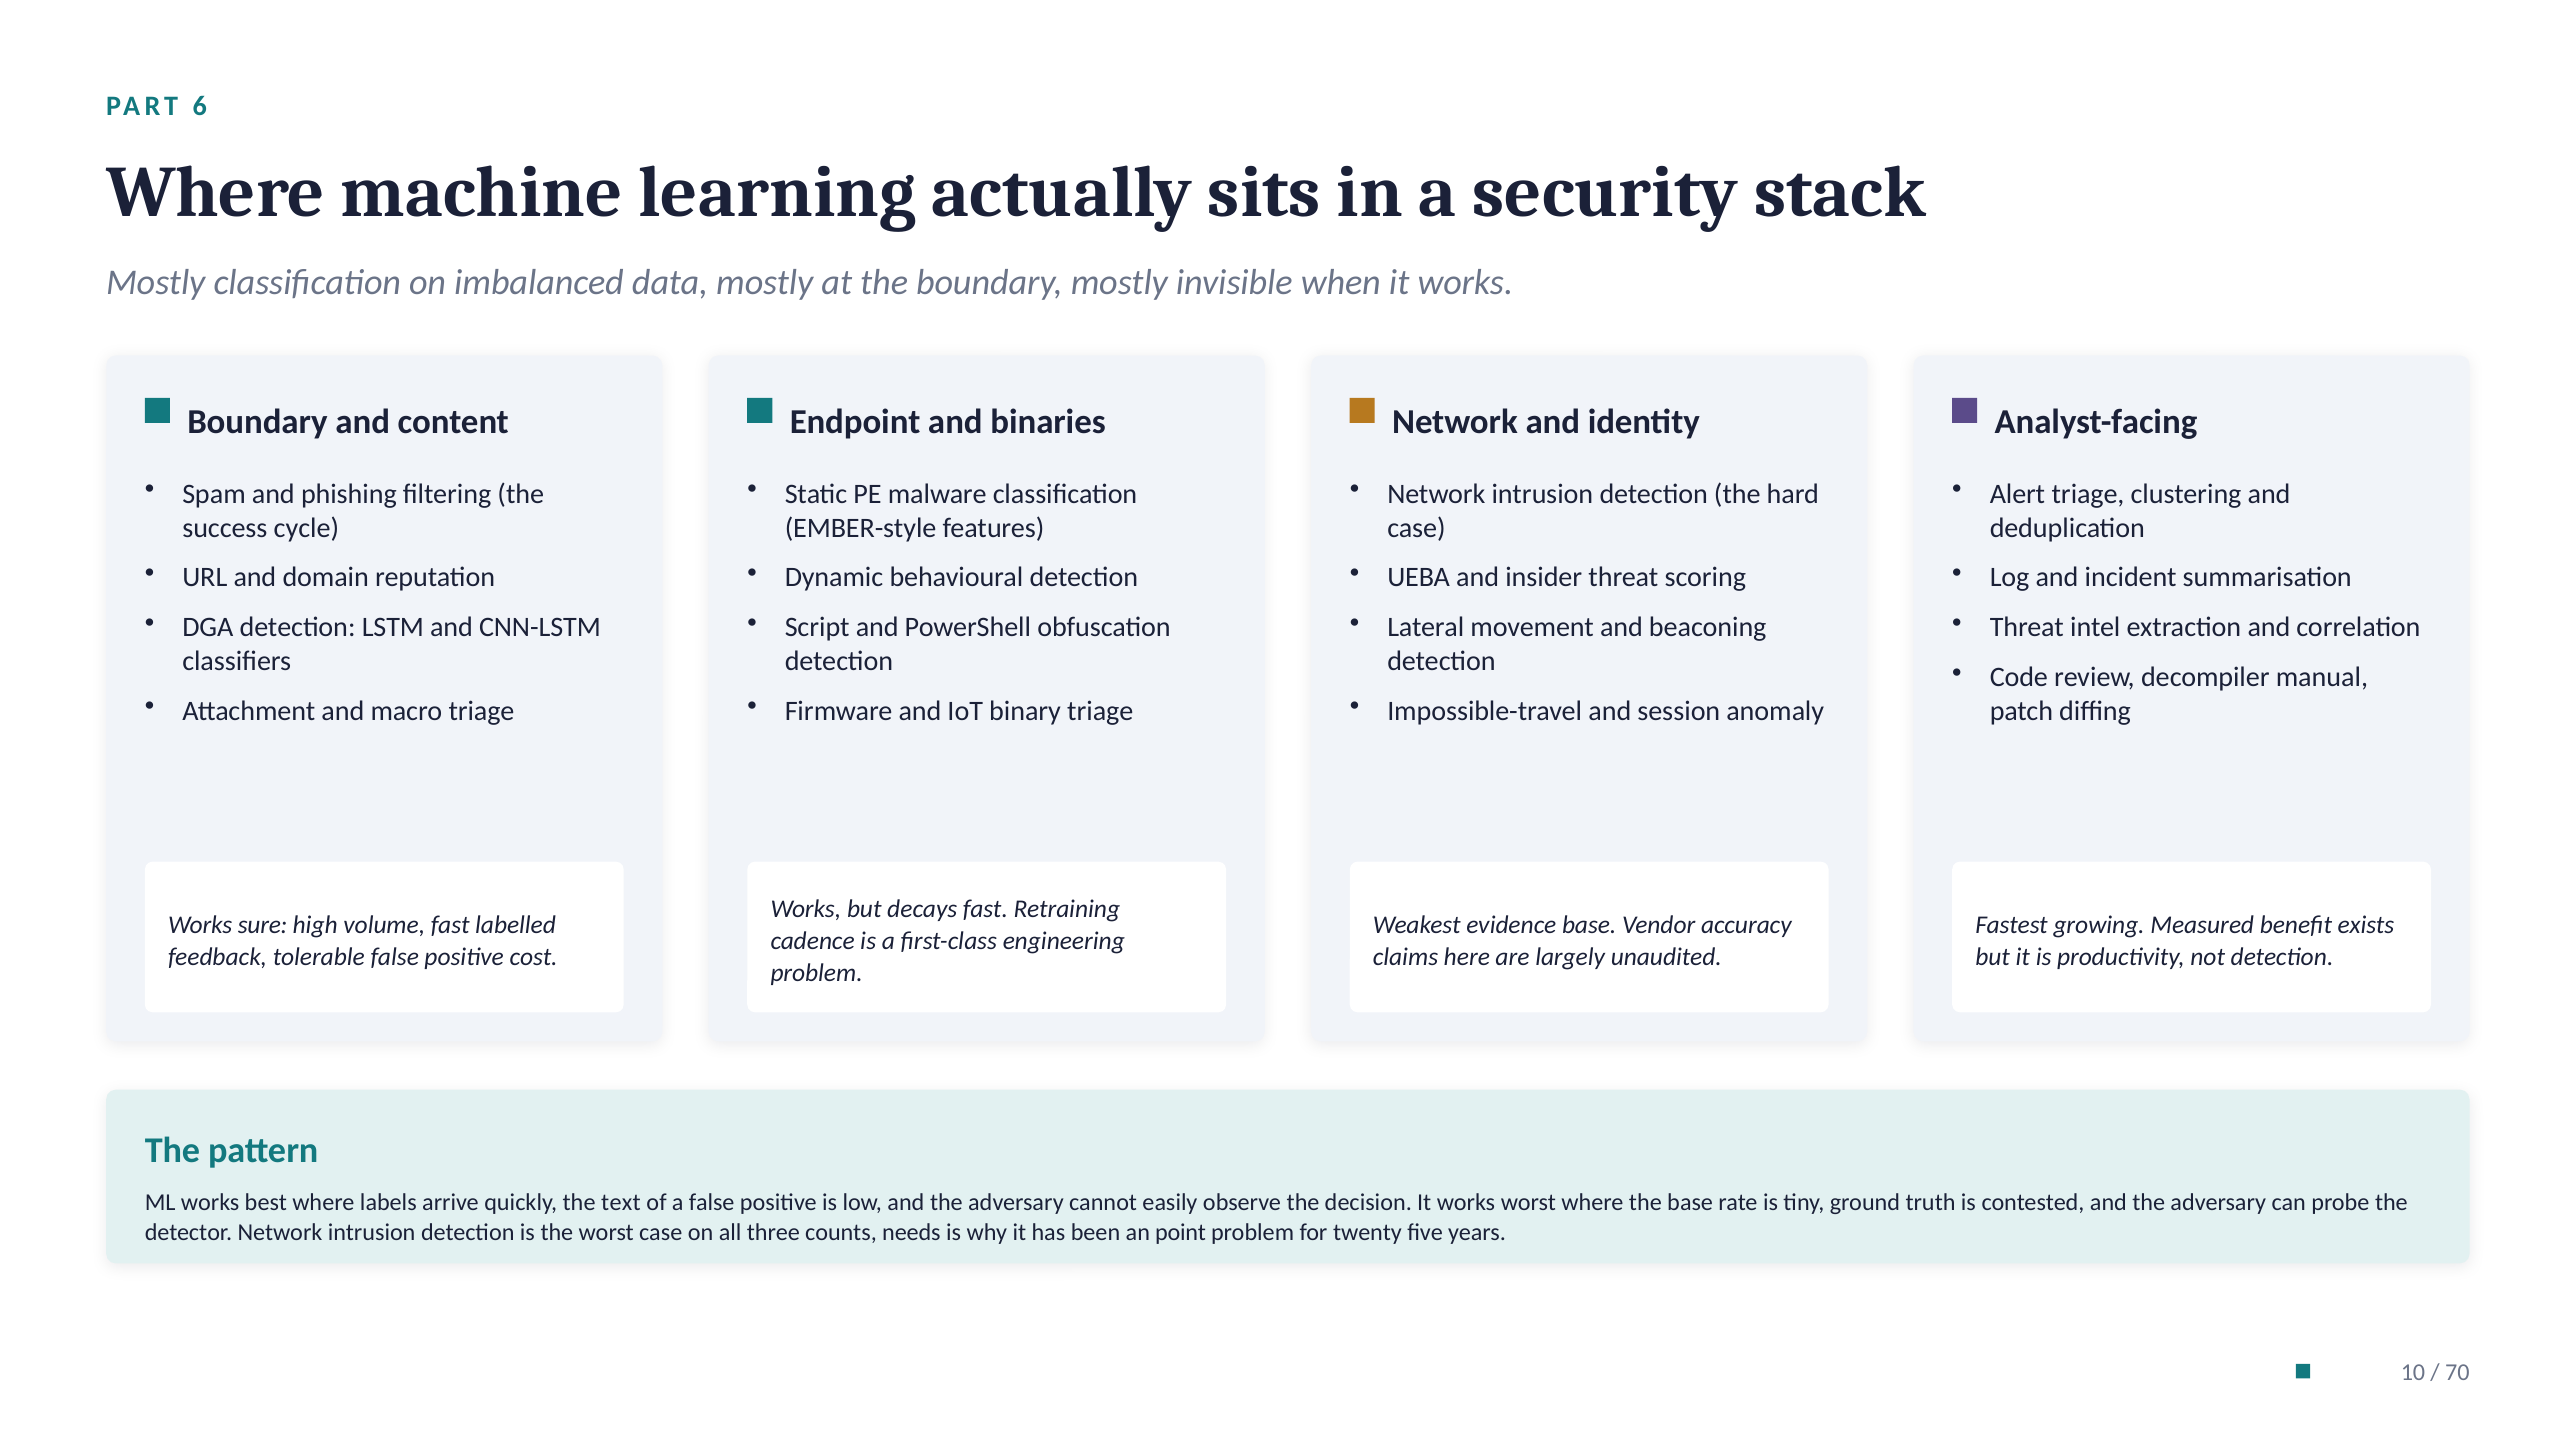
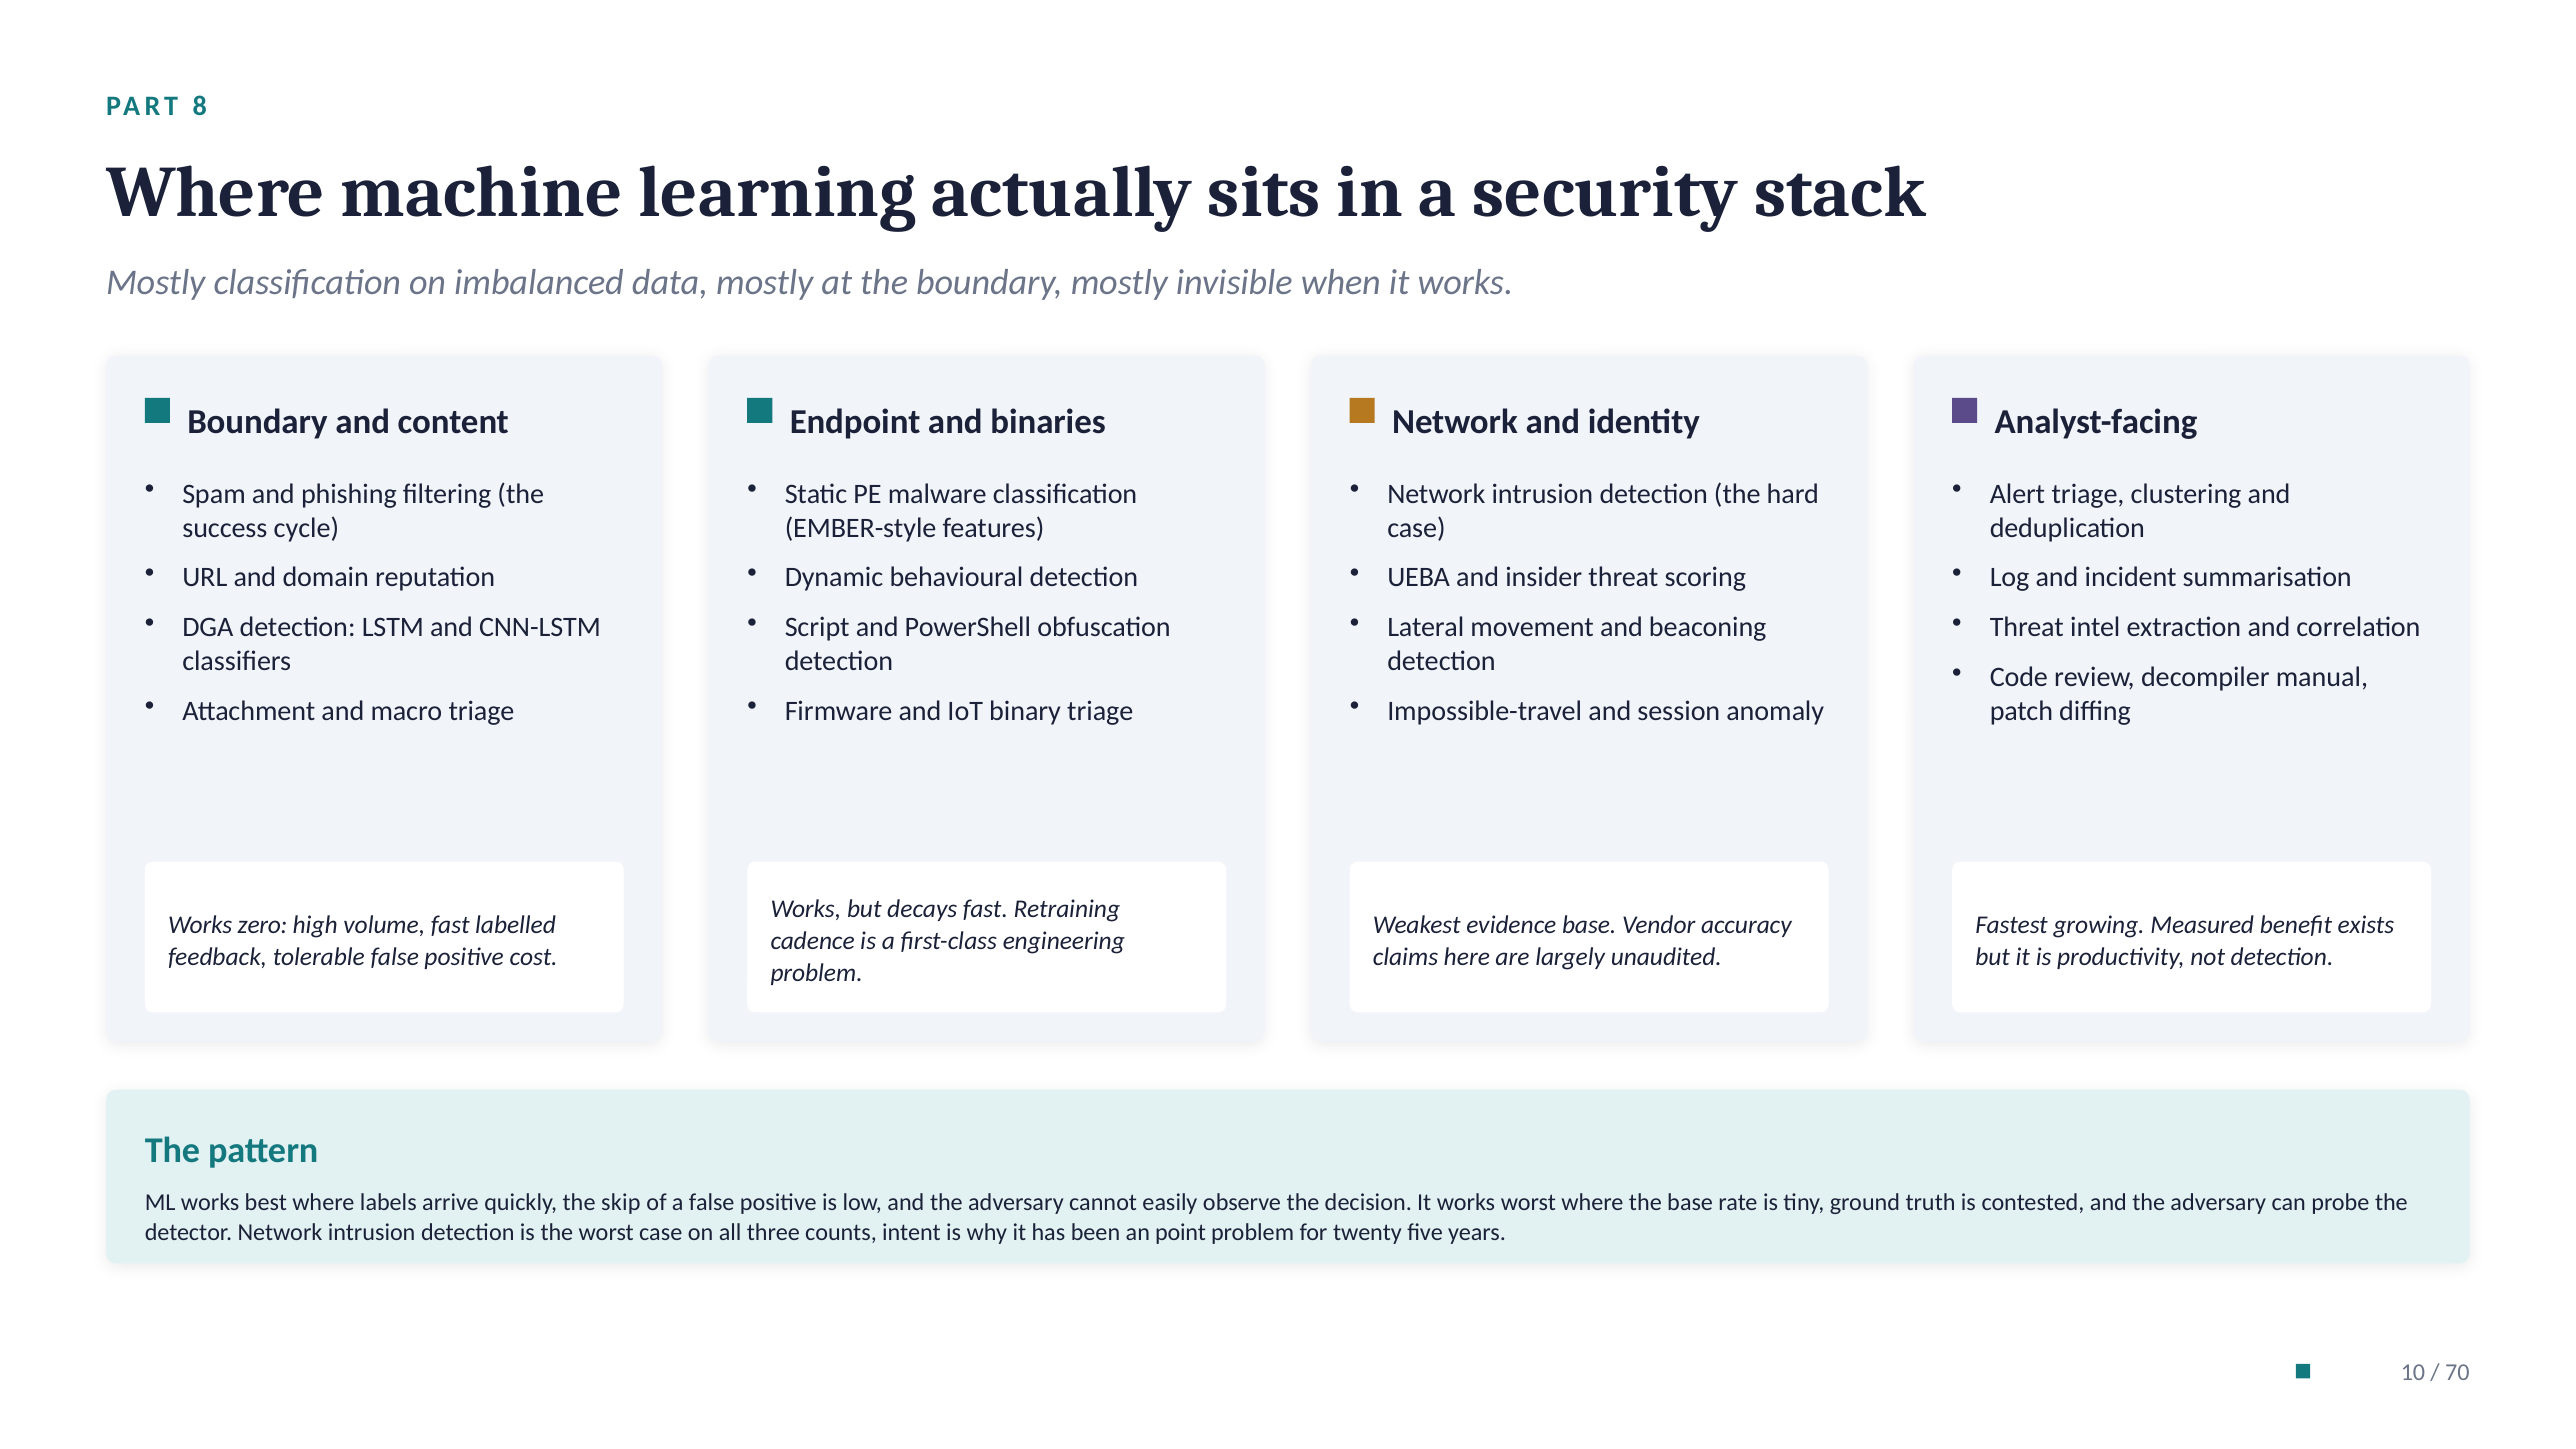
6: 6 -> 8 (200, 106)
sure: sure -> zero (263, 925)
text: text -> skip (621, 1202)
needs: needs -> intent (911, 1233)
